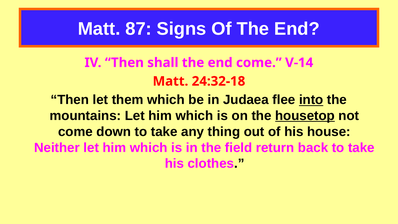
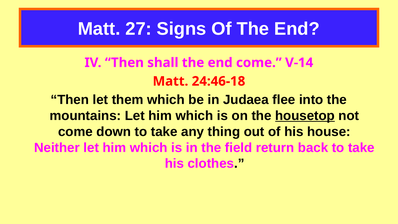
87: 87 -> 27 (139, 29)
24:32-18: 24:32-18 -> 24:46-18 (219, 81)
into underline: present -> none (311, 100)
